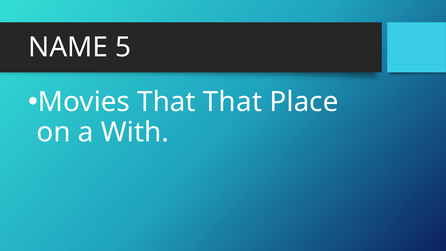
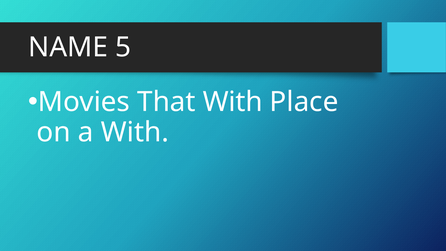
That That: That -> With (233, 102)
